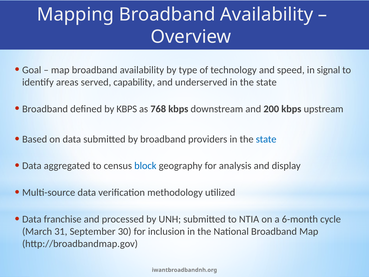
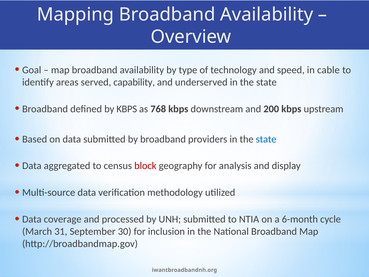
signal: signal -> cable (328, 70)
block colour: blue -> red (145, 166)
franchise: franchise -> coverage (63, 219)
